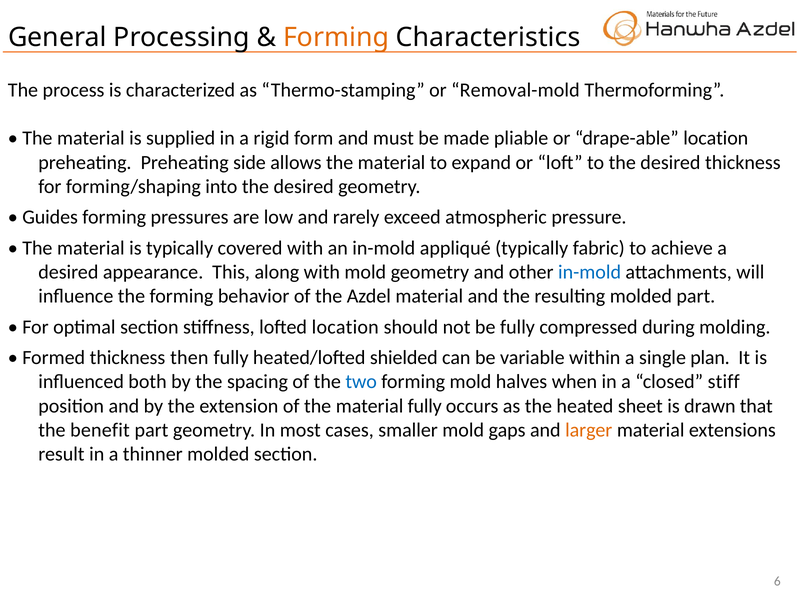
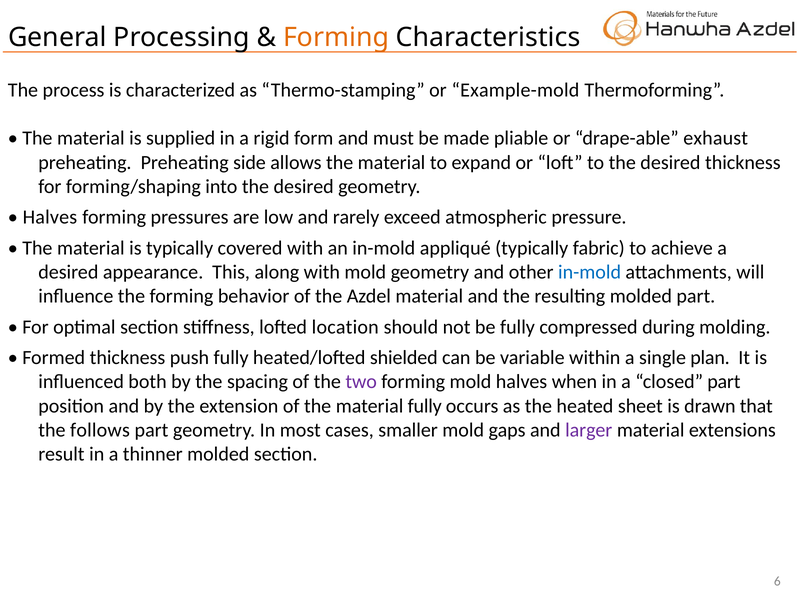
Removal-mold: Removal-mold -> Example-mold (515, 90)
drape-able location: location -> exhaust (716, 138)
Guides: Guides -> Halves (50, 217)
then: then -> push (189, 357)
two colour: blue -> purple (361, 382)
closed stiff: stiff -> part (724, 382)
benefit: benefit -> follows (100, 430)
larger colour: orange -> purple (589, 430)
